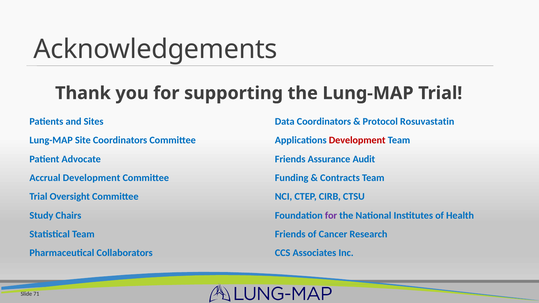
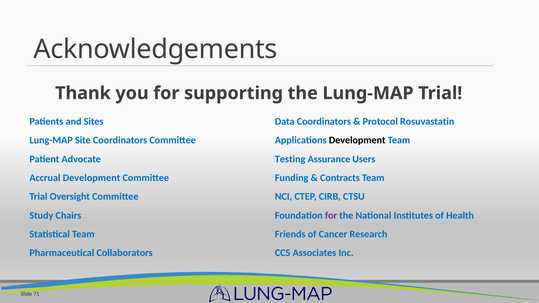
Development colour: red -> black (357, 140)
Friends: Friends -> Testing (290, 159)
Audit: Audit -> Users (364, 159)
